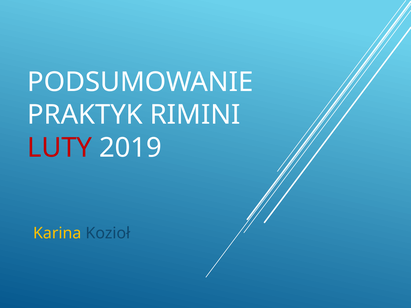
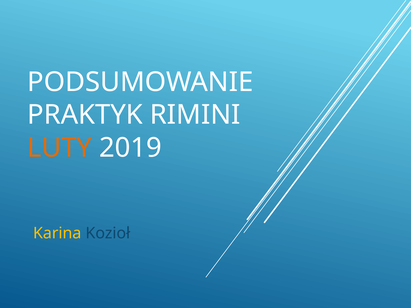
LUTY colour: red -> orange (60, 148)
